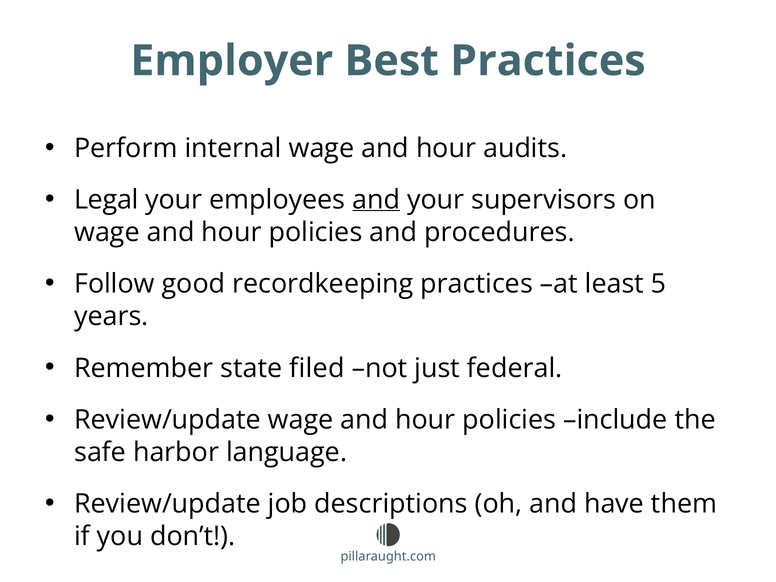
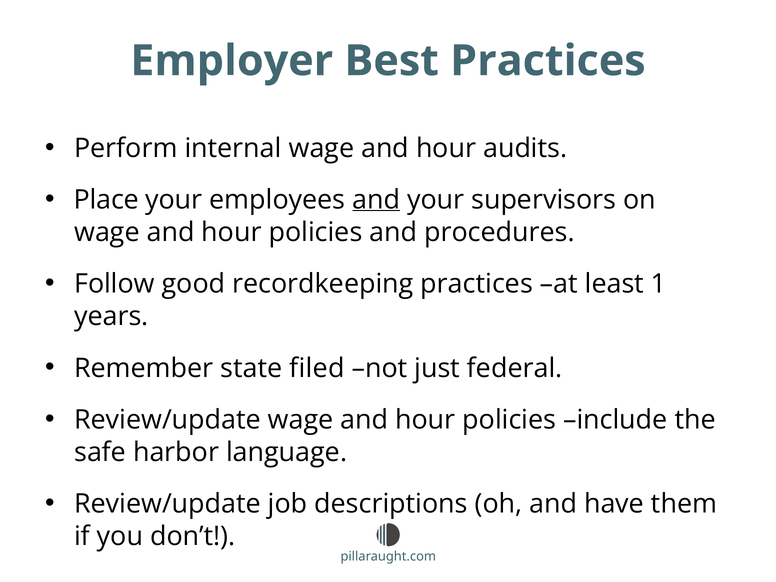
Legal: Legal -> Place (106, 200)
5: 5 -> 1 (659, 284)
